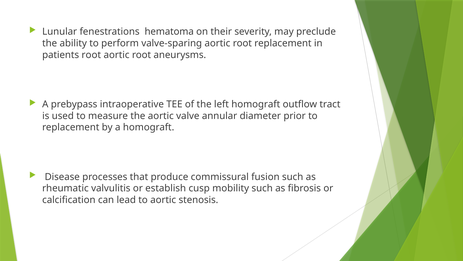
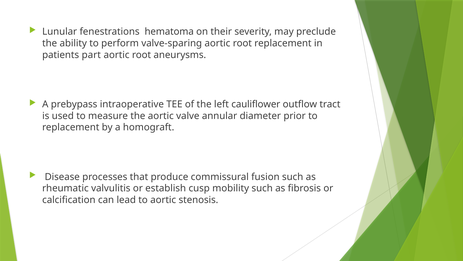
patients root: root -> part (91, 55)
left homograft: homograft -> cauliflower (256, 104)
